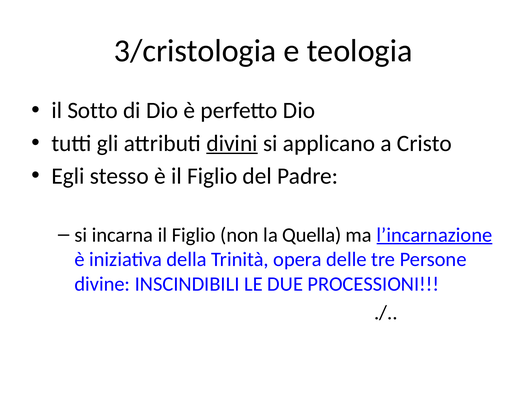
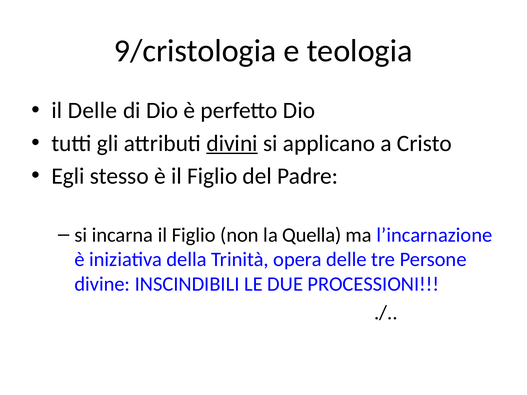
3/cristologia: 3/cristologia -> 9/cristologia (195, 51)
il Sotto: Sotto -> Delle (92, 111)
l’incarnazione underline: present -> none (434, 235)
